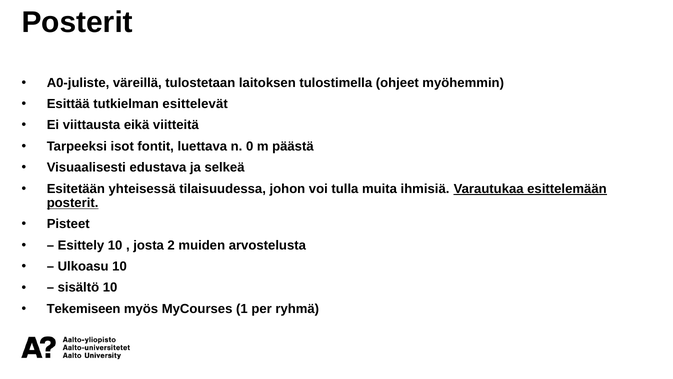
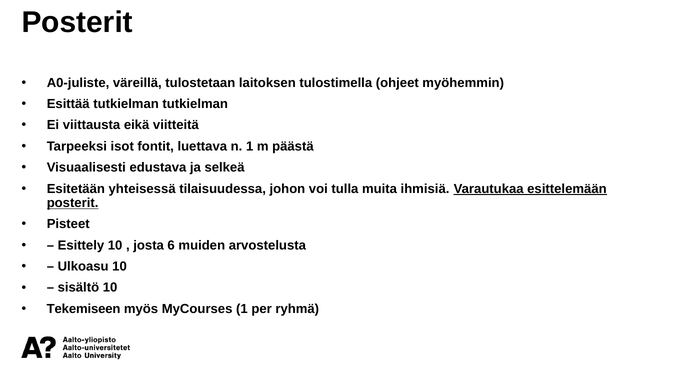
tutkielman esittelevät: esittelevät -> tutkielman (195, 104)
n 0: 0 -> 1 (250, 146)
2: 2 -> 6 (171, 245)
